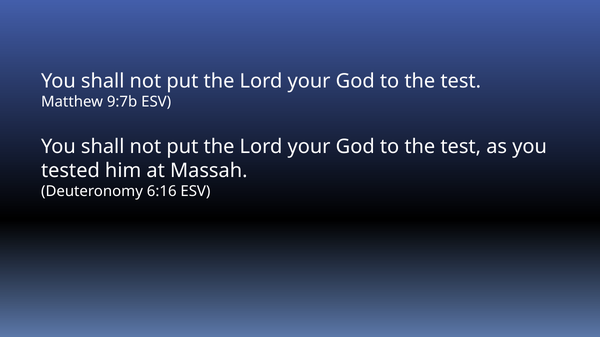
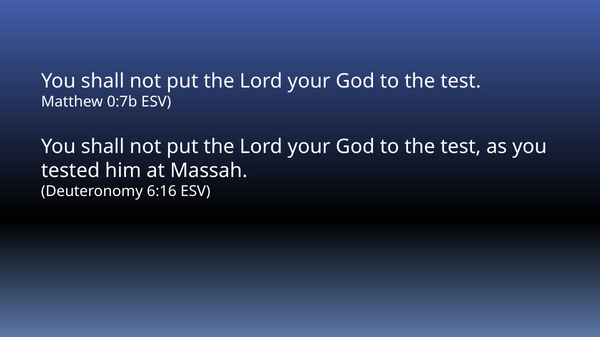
9:7b: 9:7b -> 0:7b (122, 102)
